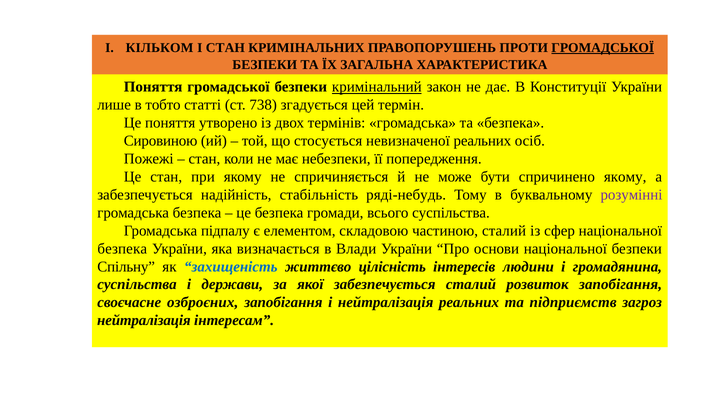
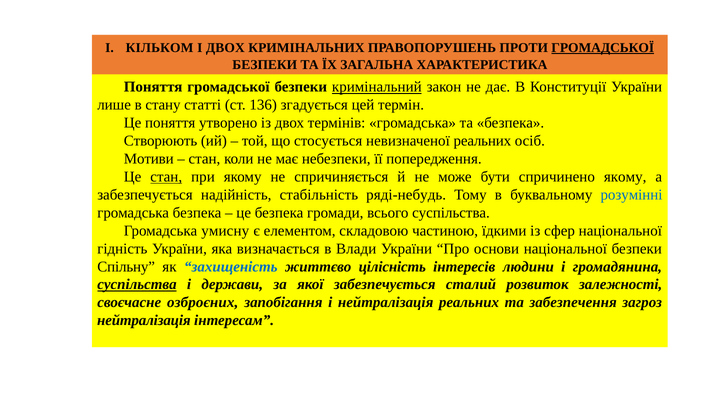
І СТАН: СТАН -> ДВОХ (225, 48)
тобто: тобто -> стану (163, 105)
738: 738 -> 136 (263, 105)
Сировиною: Сировиною -> Створюють (161, 141)
Пожежі: Пожежі -> Мотиви (149, 159)
стан underline: none -> present (166, 177)
розумінні colour: purple -> blue (631, 195)
підпалу: підпалу -> умисну (225, 231)
частиною сталий: сталий -> їдкими (504, 231)
безпека: безпека -> гідність (122, 249)
суспільства underline: none -> present (137, 285)
розвиток запобігання: запобігання -> залежності (621, 285)
підприємств: підприємств -> забезпечення (573, 303)
